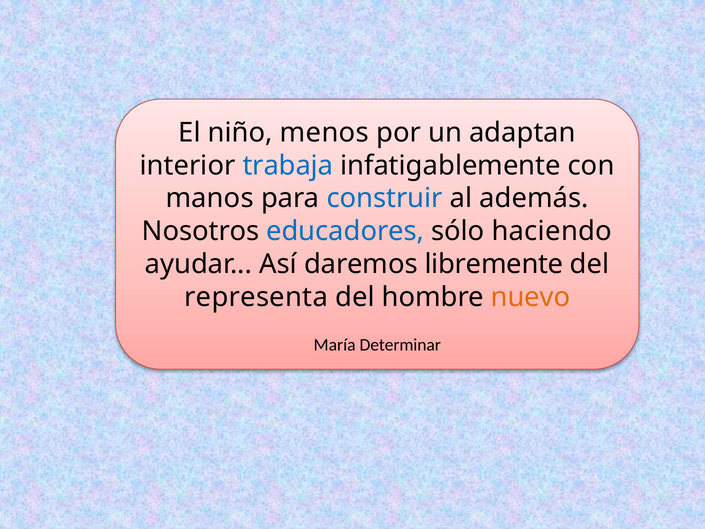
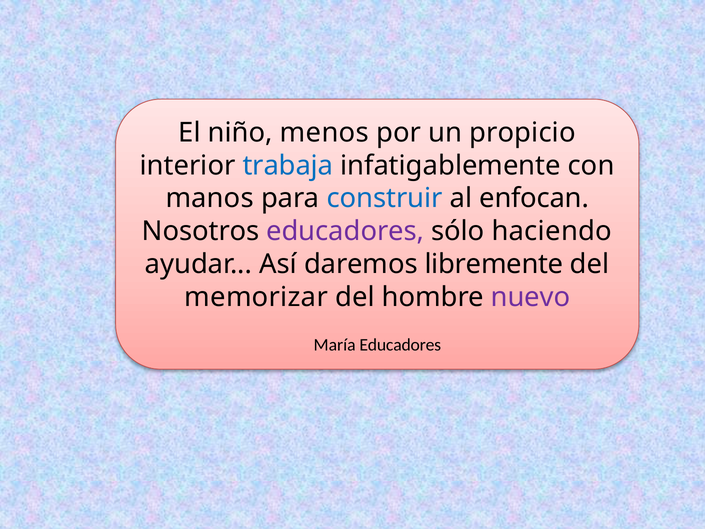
adaptan: adaptan -> propicio (522, 133)
además: además -> enfocan (534, 198)
educadores colour: blue -> purple (345, 231)
representa: representa -> memorizar (256, 297)
nuevo colour: orange -> purple (531, 297)
María Determinar: Determinar -> Educadores (400, 345)
